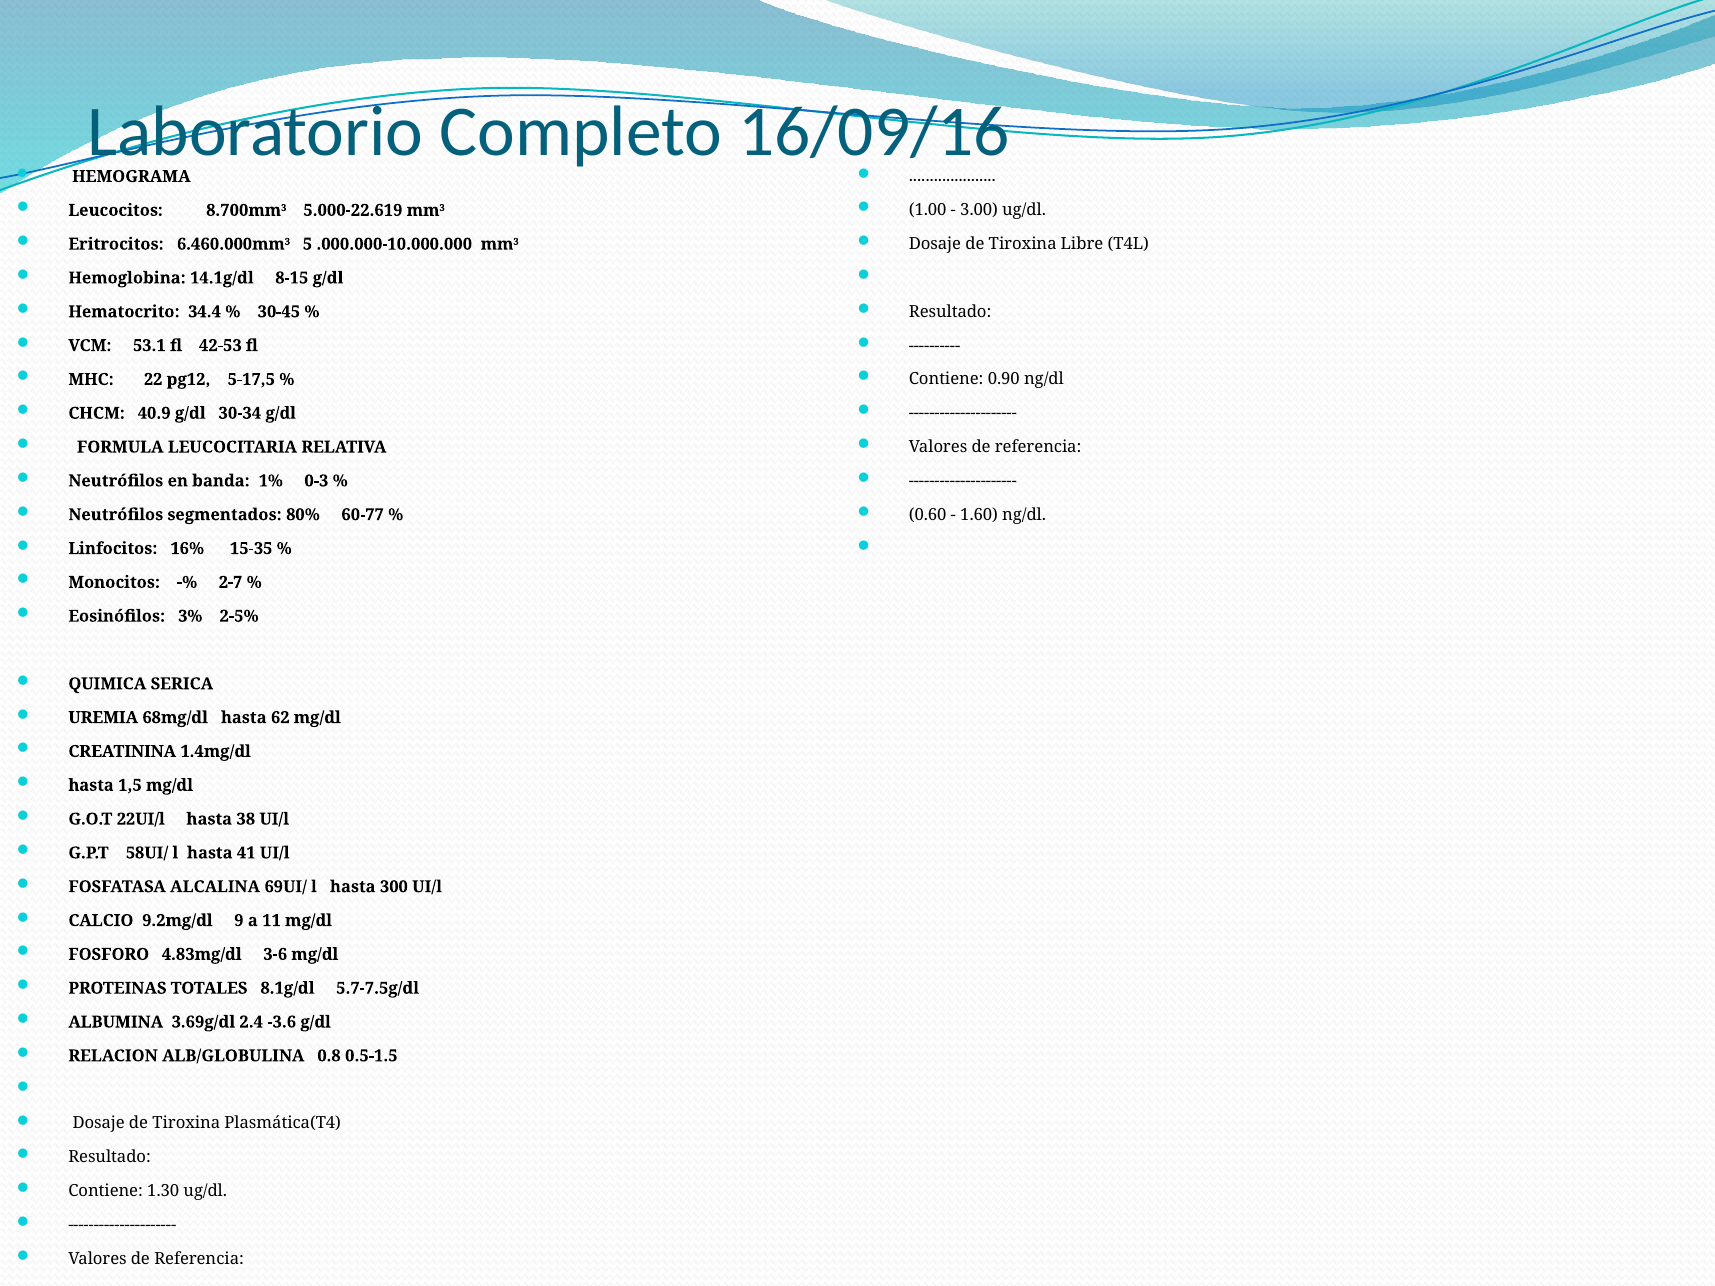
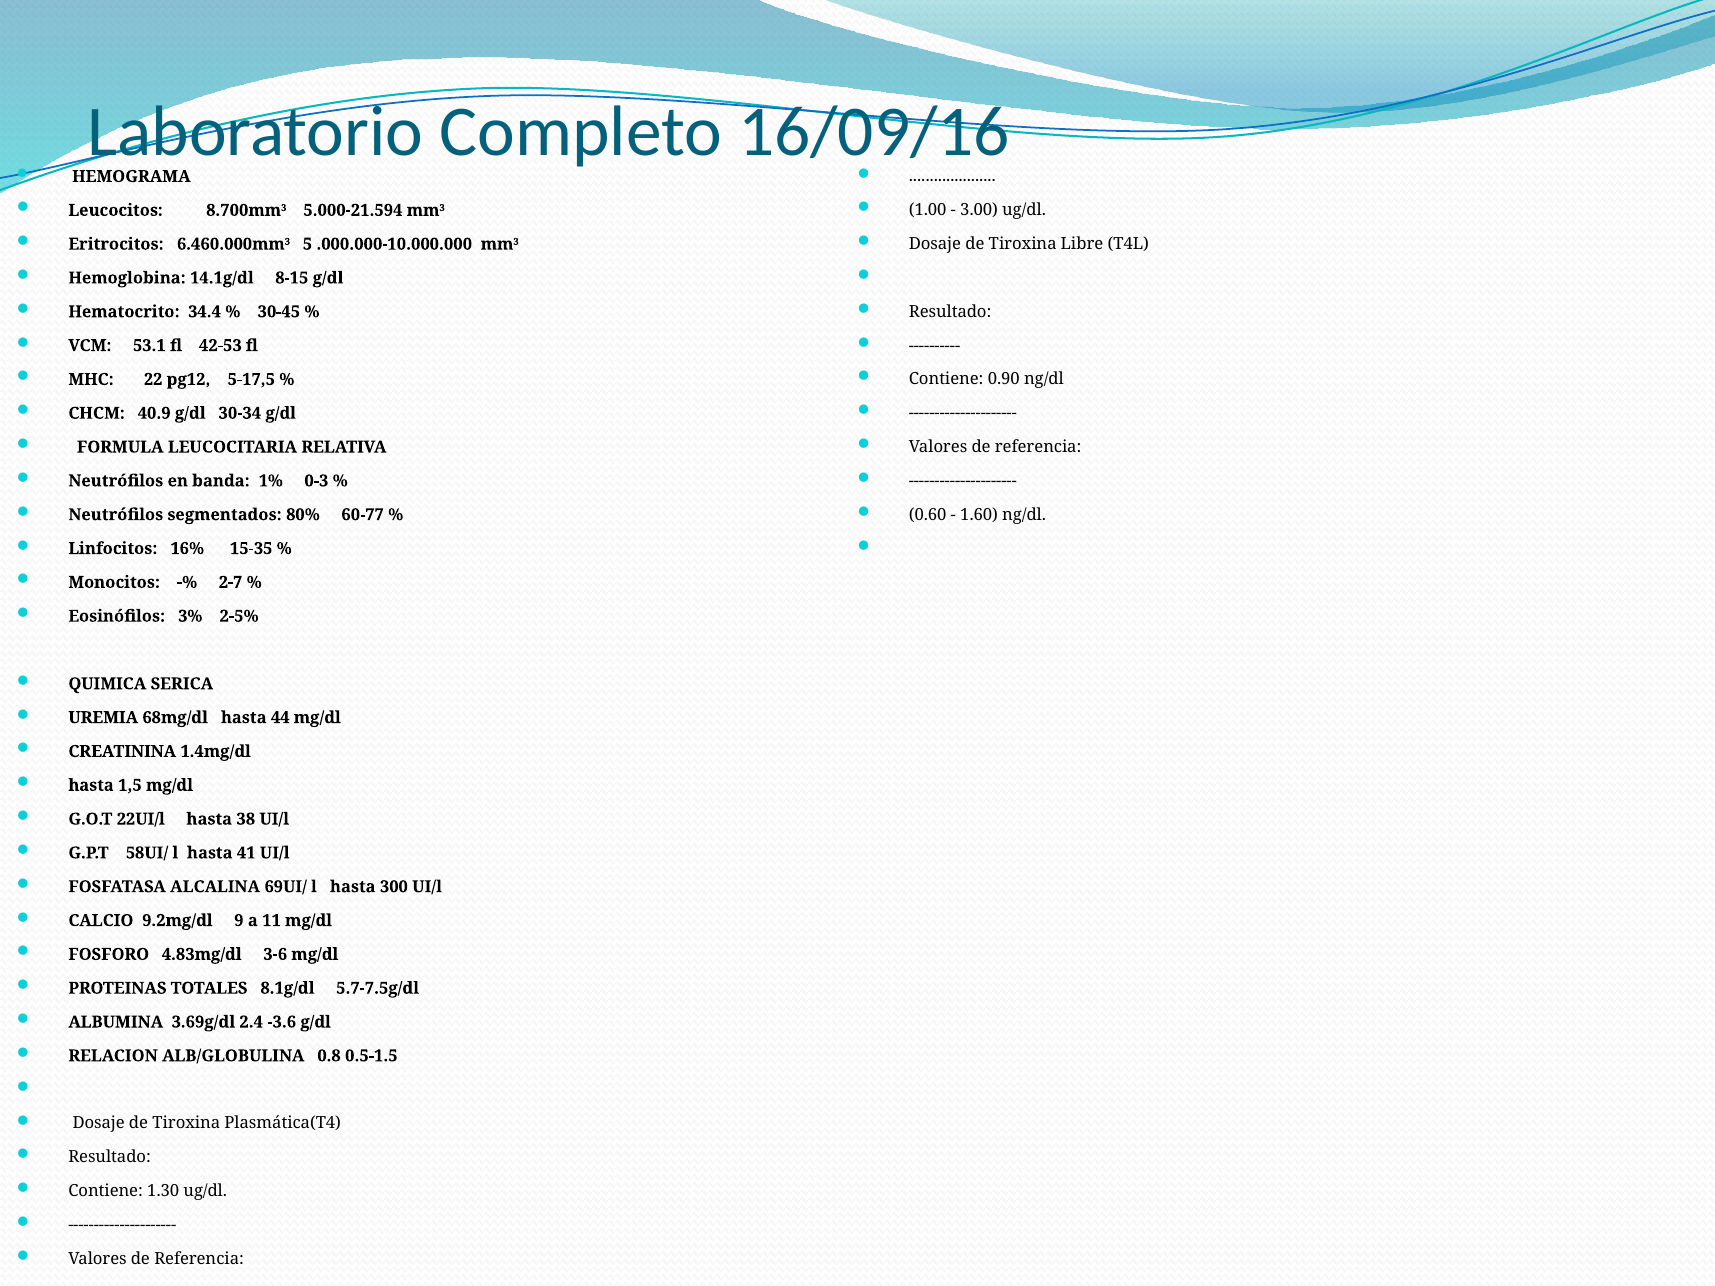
5.000-22.619: 5.000-22.619 -> 5.000-21.594 (353, 210)
62: 62 -> 44 (280, 718)
